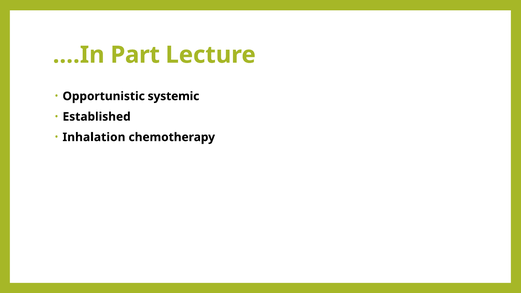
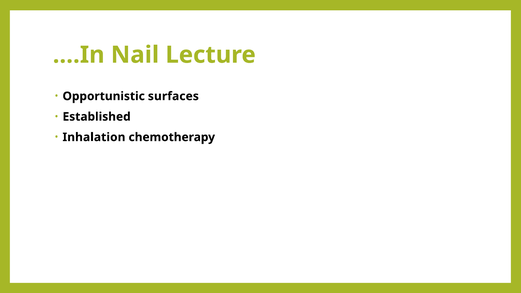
Part: Part -> Nail (135, 55)
systemic: systemic -> surfaces (173, 96)
